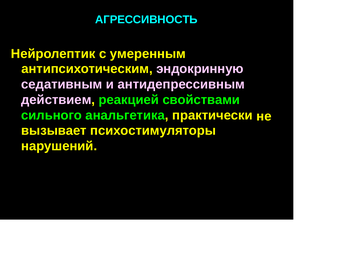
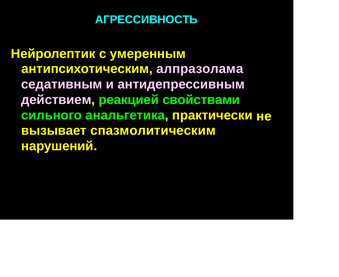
эндокринную: эндокринную -> алпразолама (200, 69)
психостимуляторы: психостимуляторы -> спазмолитическим (153, 131)
